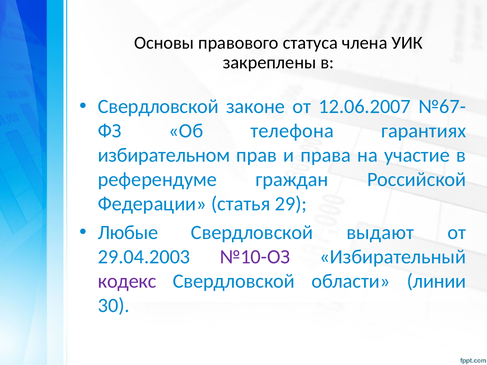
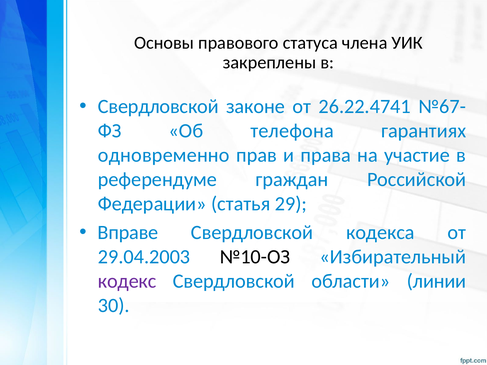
12.06.2007: 12.06.2007 -> 26.22.4741 (365, 107)
избирательном: избирательном -> одновременно (164, 155)
Любые: Любые -> Вправе (128, 233)
выдают: выдают -> кодекса (380, 233)
№10-ОЗ colour: purple -> black (255, 257)
